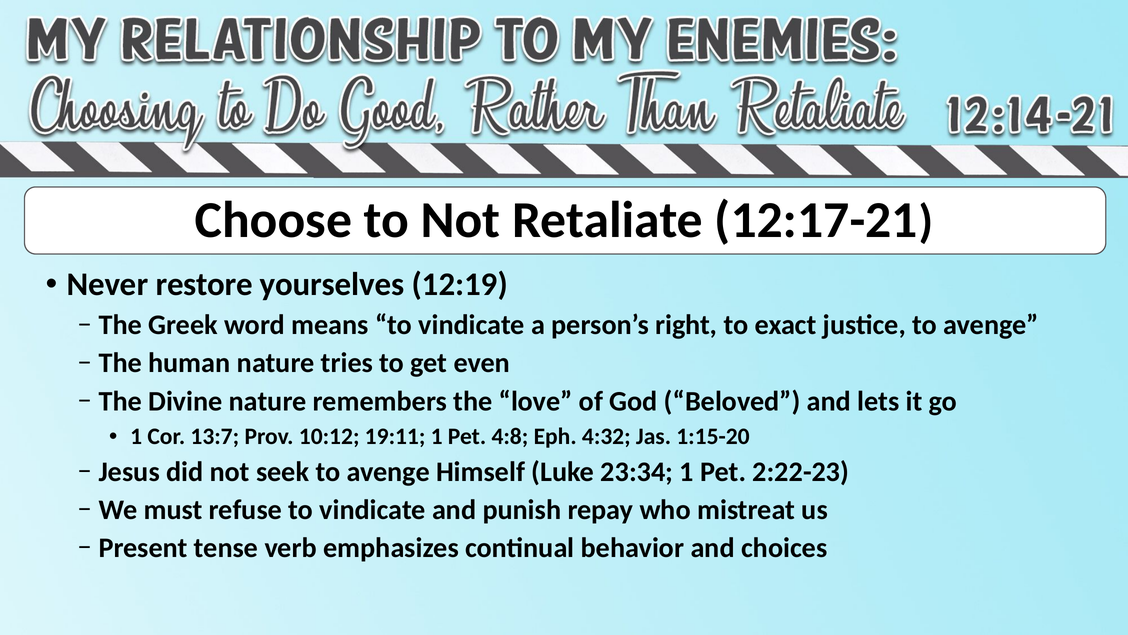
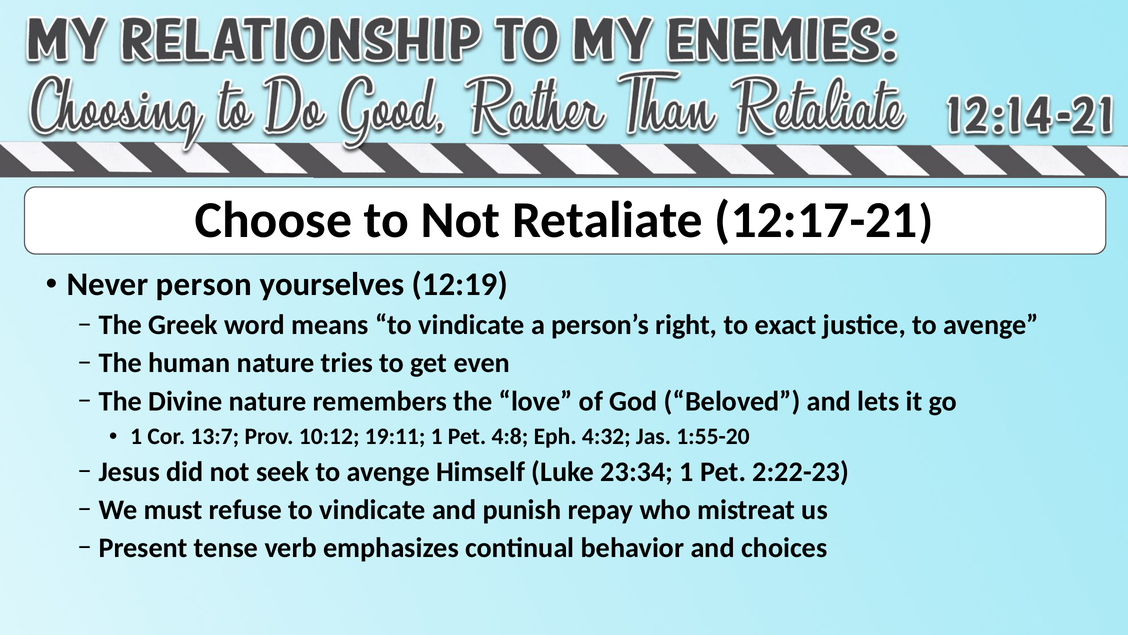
restore: restore -> person (204, 284)
1:15-20: 1:15-20 -> 1:55-20 (713, 436)
